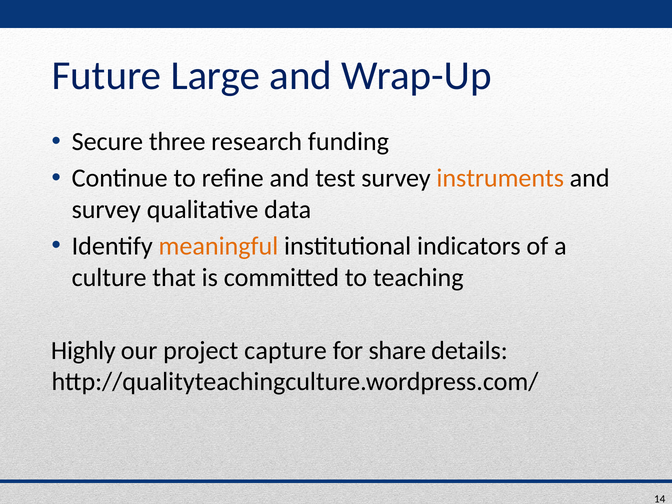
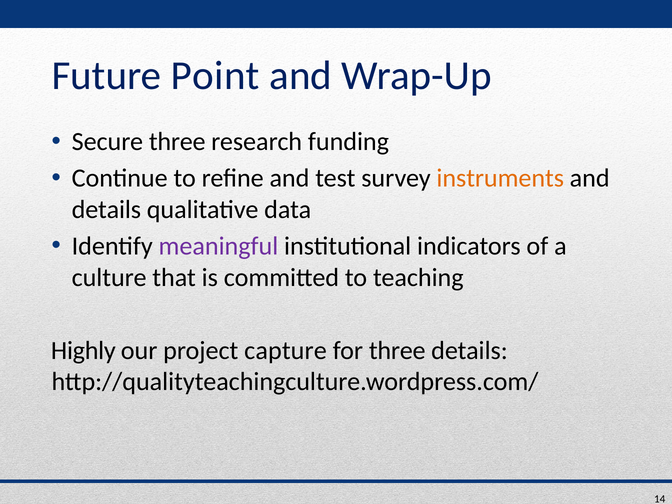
Large: Large -> Point (215, 76)
survey: survey -> details (106, 210)
meaningful colour: orange -> purple (218, 246)
for share: share -> three (397, 351)
